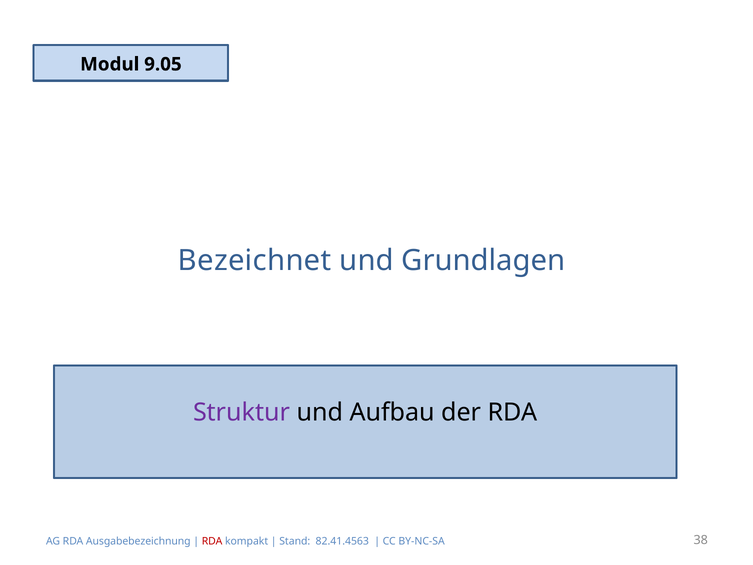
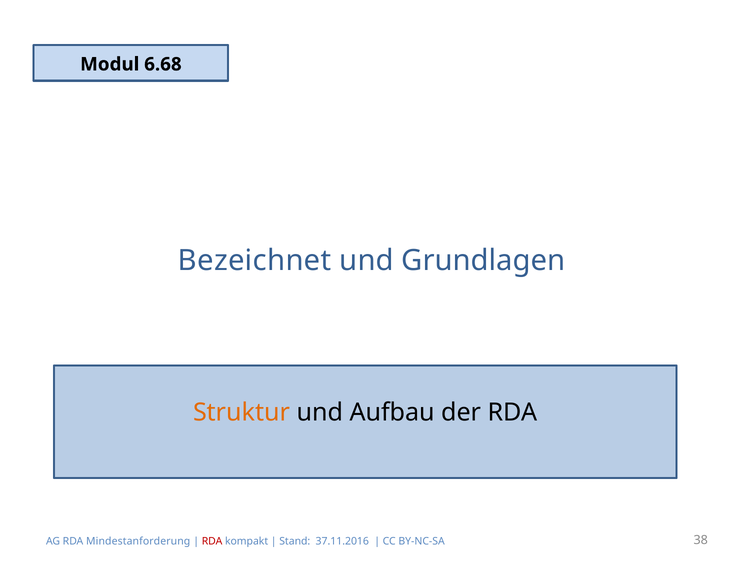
9.05: 9.05 -> 6.68 (163, 64)
Struktur colour: purple -> orange (242, 412)
Ausgabebezeichnung: Ausgabebezeichnung -> Mindestanforderung (138, 541)
82.41.4563: 82.41.4563 -> 37.11.2016 (342, 541)
